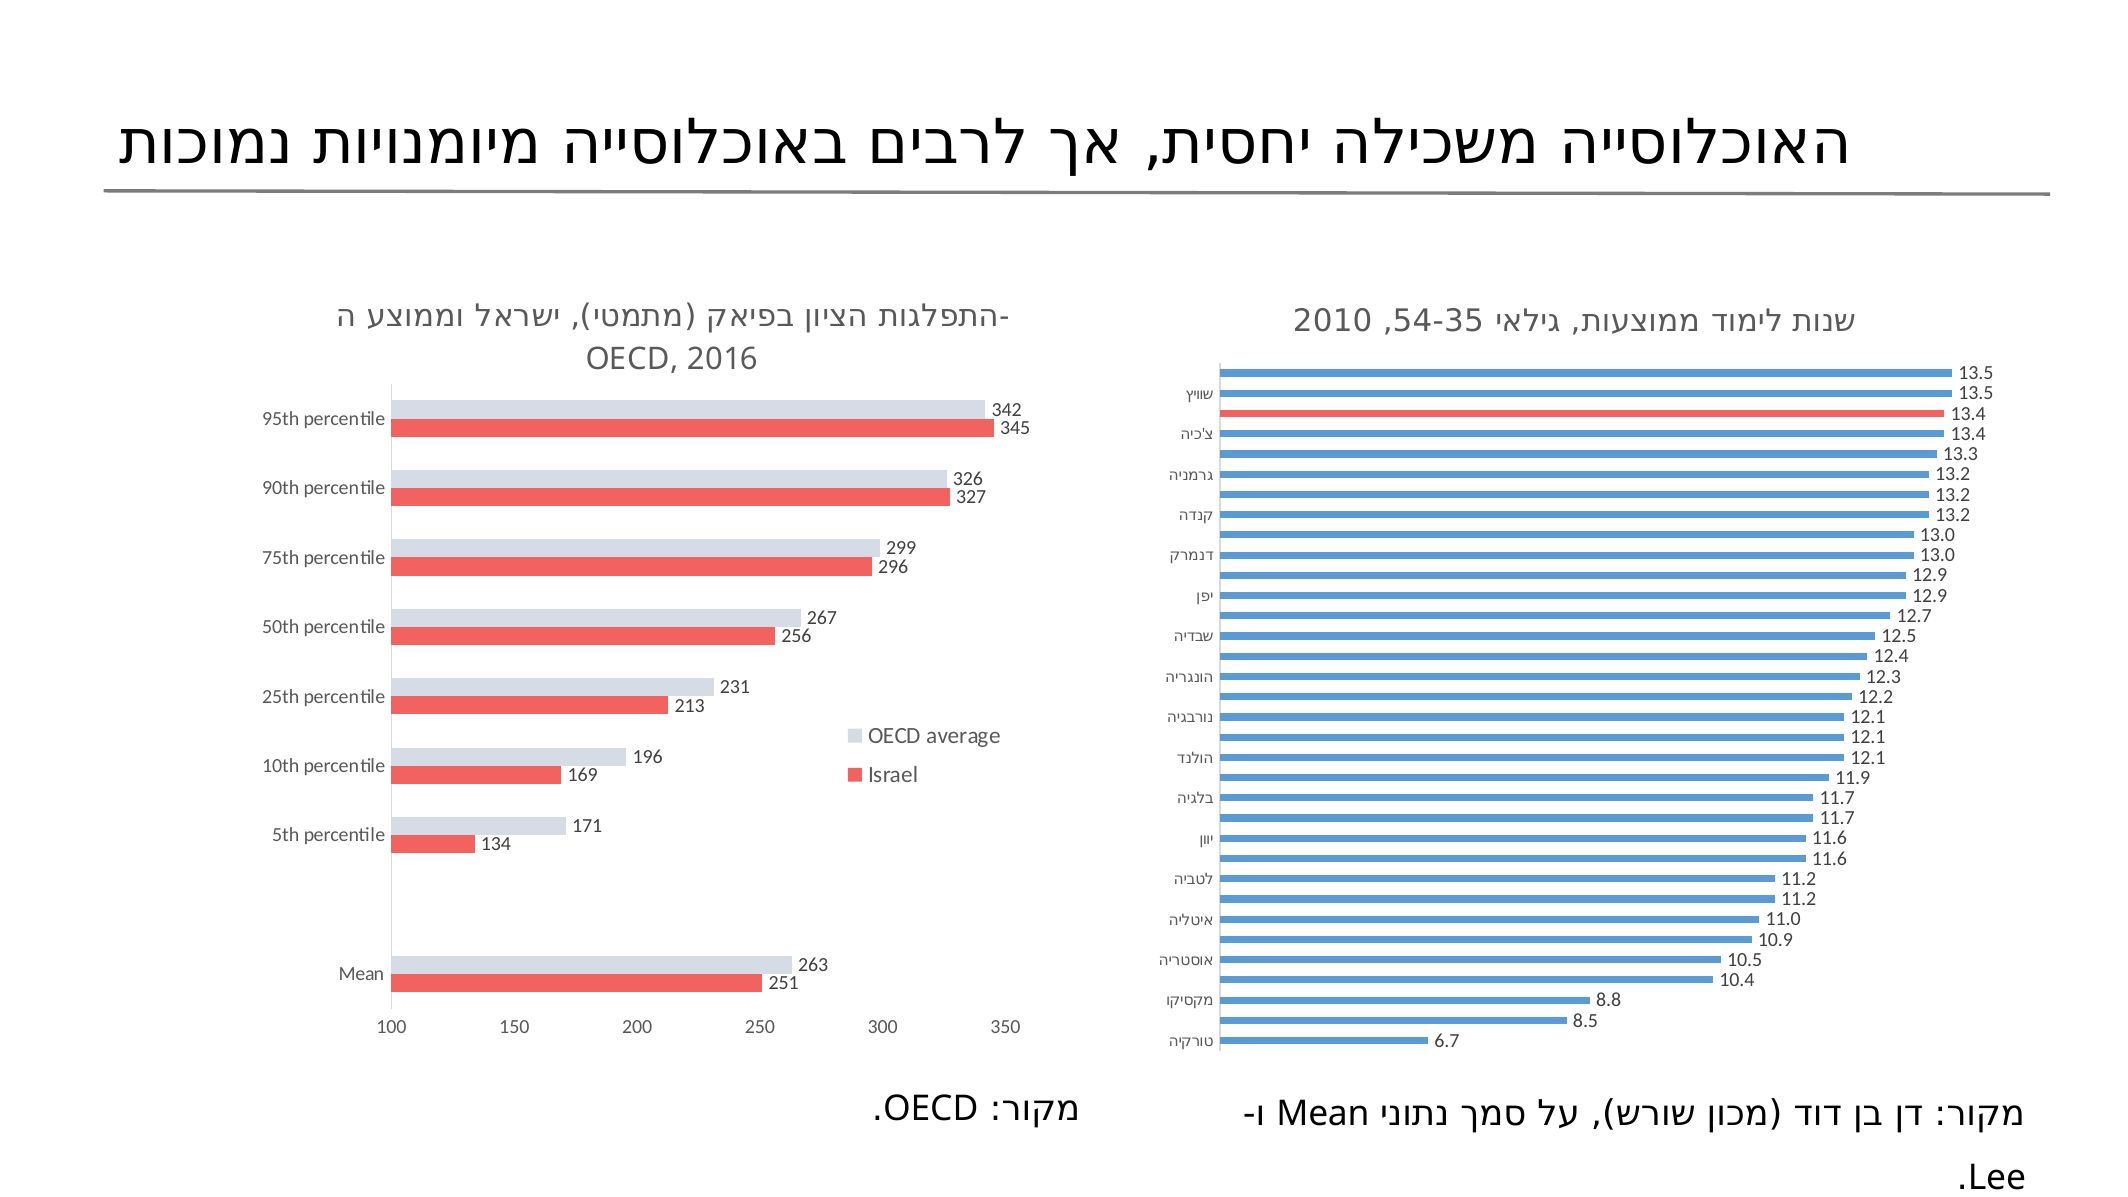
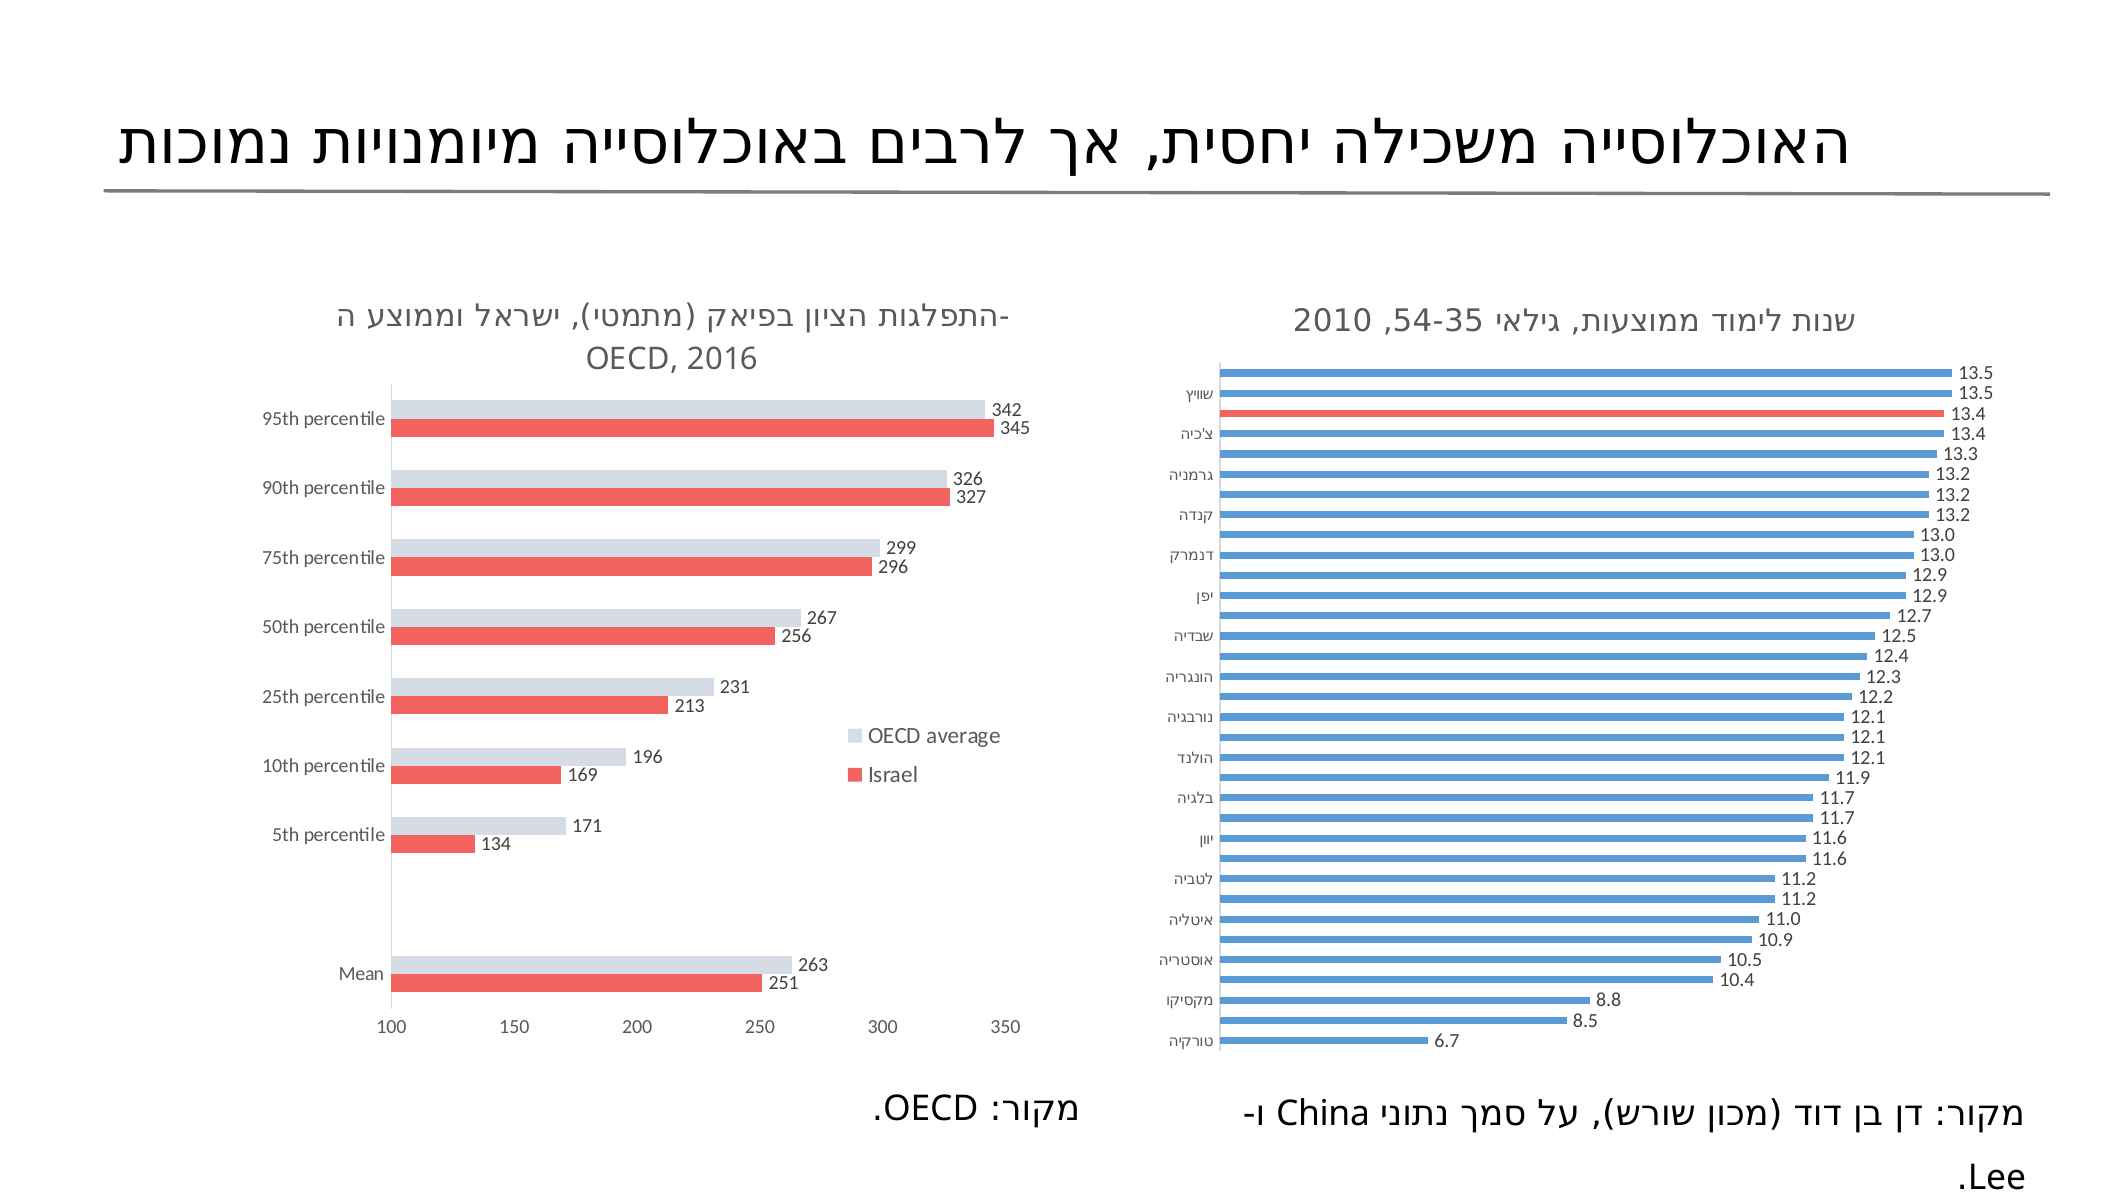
Mean: Mean -> China (1323, 1114)
